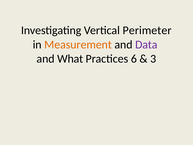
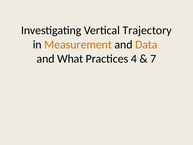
Perimeter: Perimeter -> Trajectory (147, 30)
Data colour: purple -> orange (146, 44)
6: 6 -> 4 (134, 59)
3: 3 -> 7 (153, 59)
